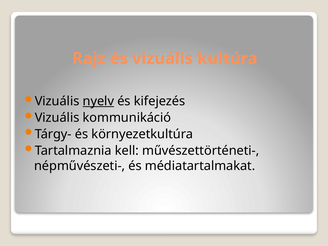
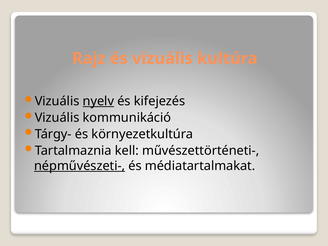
népművészeti- underline: none -> present (80, 166)
